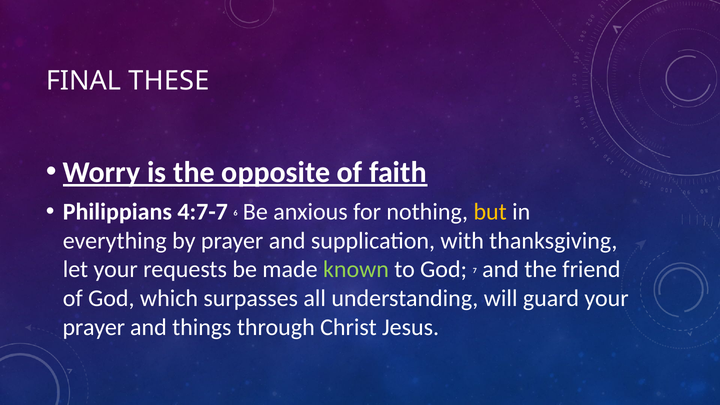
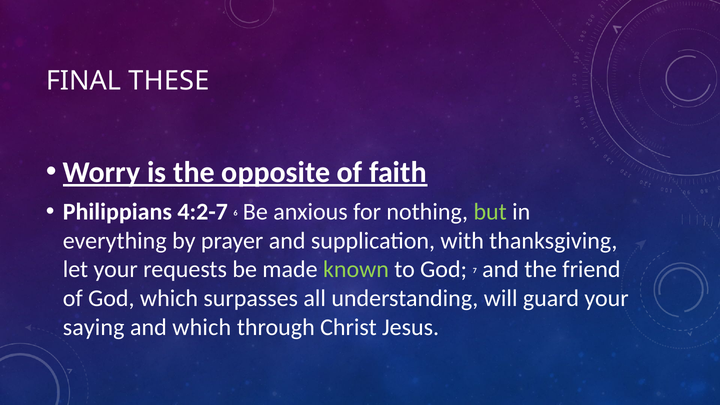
4:7-7: 4:7-7 -> 4:2-7 (203, 212)
but colour: yellow -> light green (490, 212)
prayer: prayer -> saying (94, 327)
and things: things -> which (202, 327)
